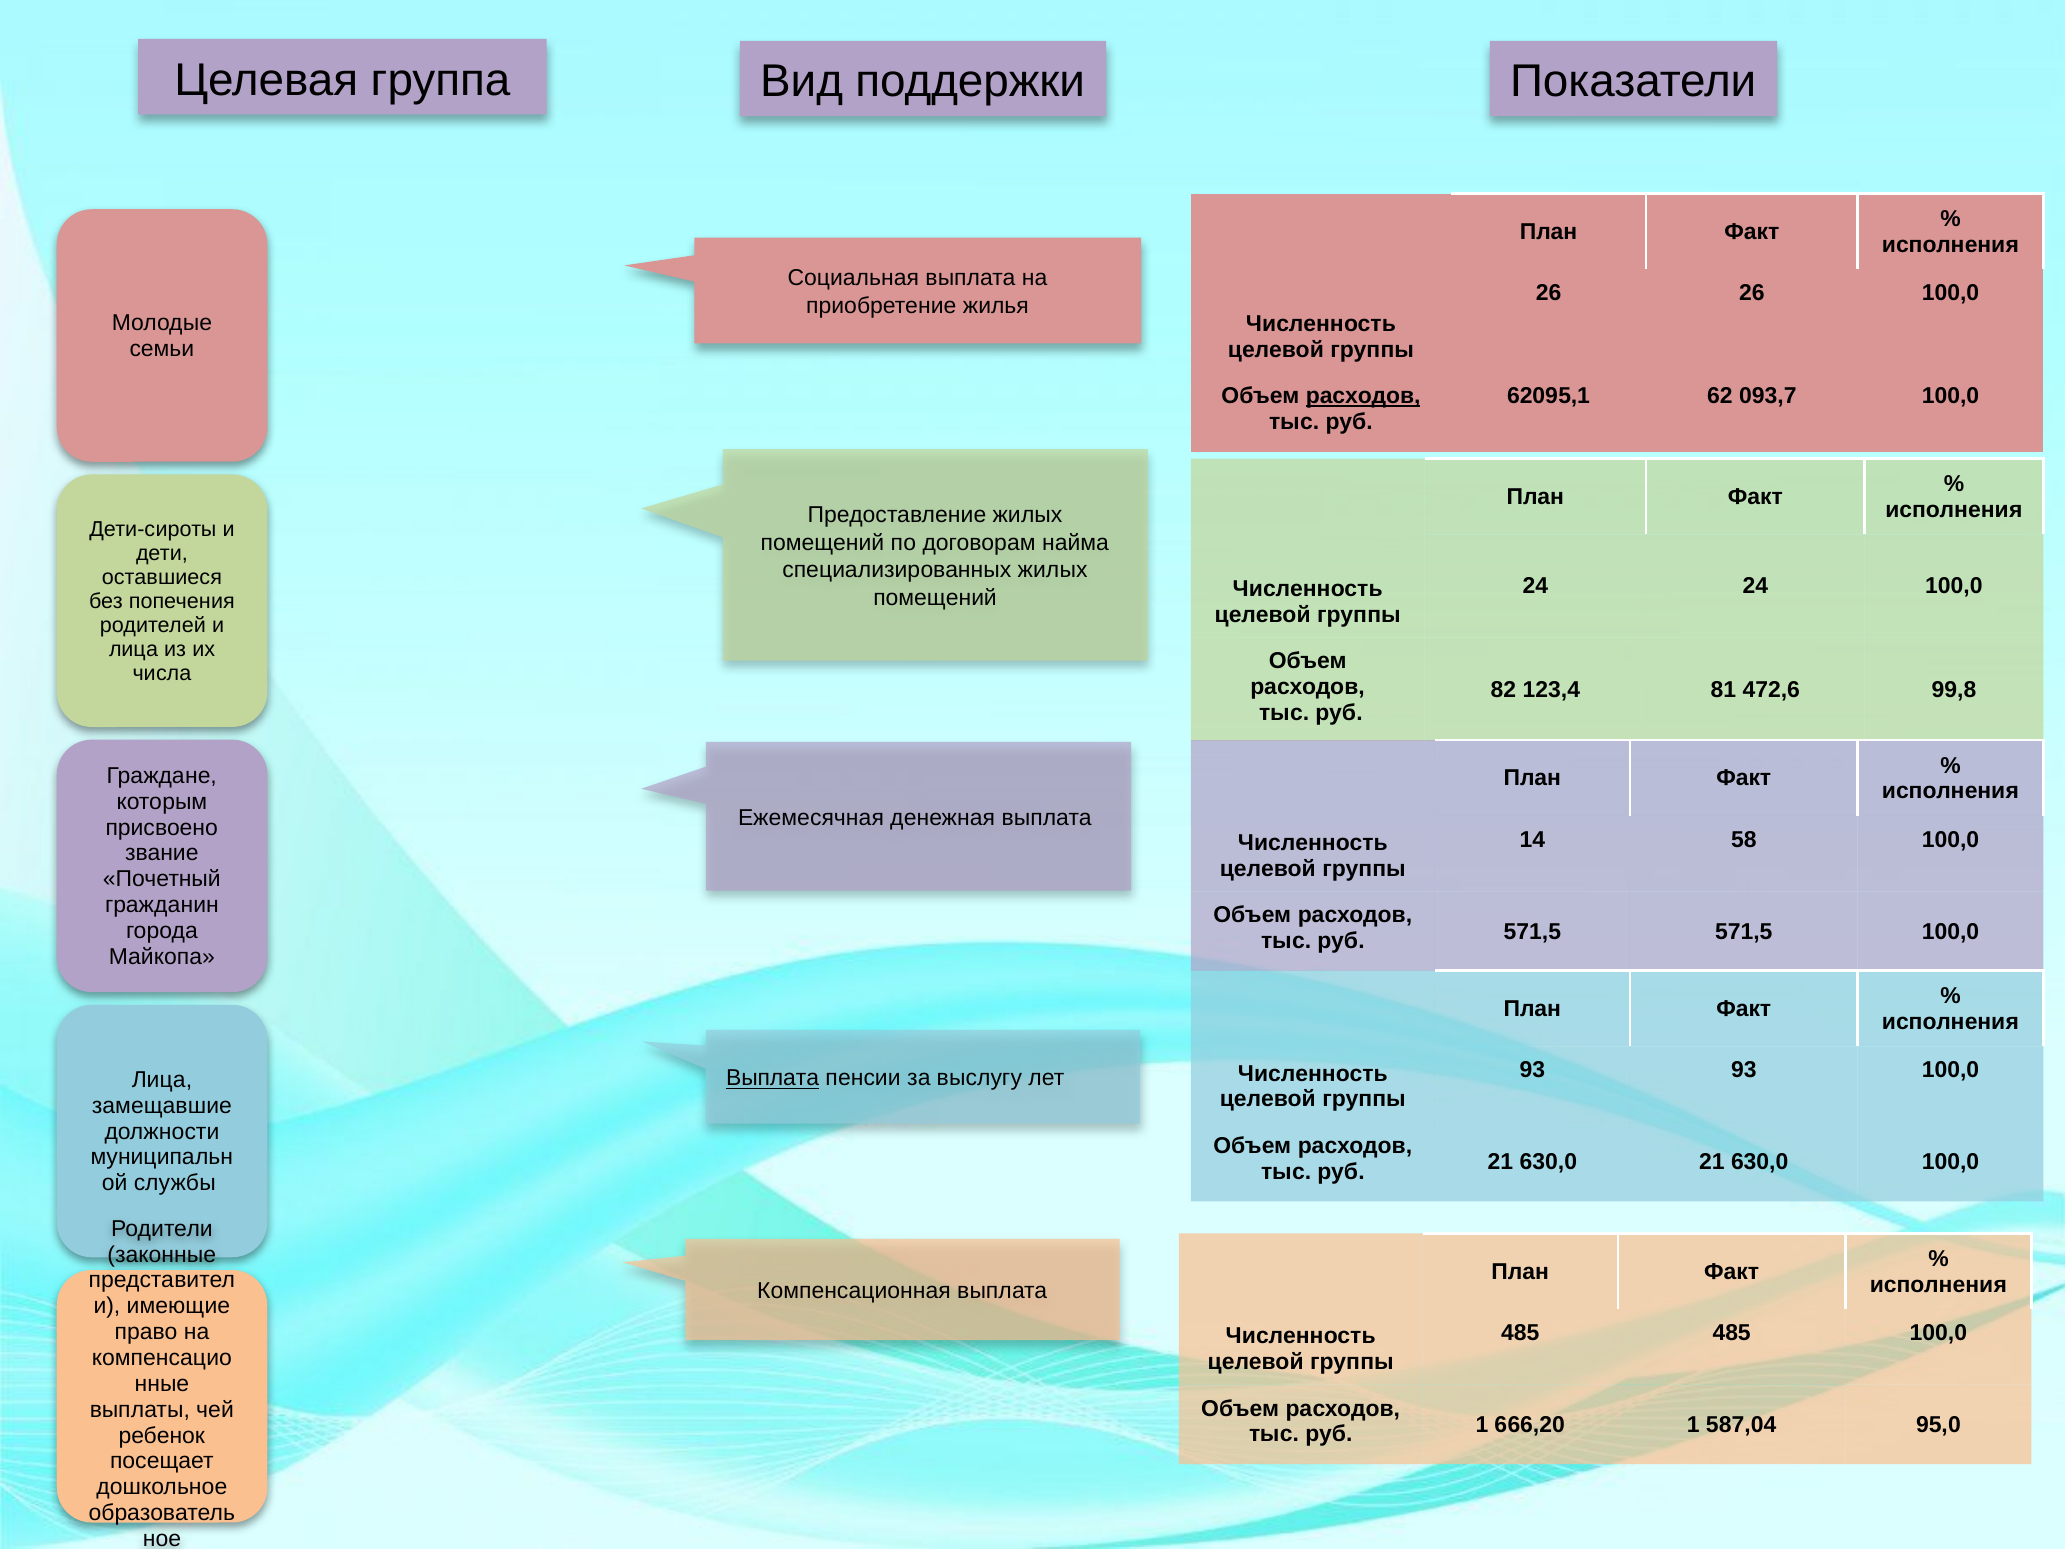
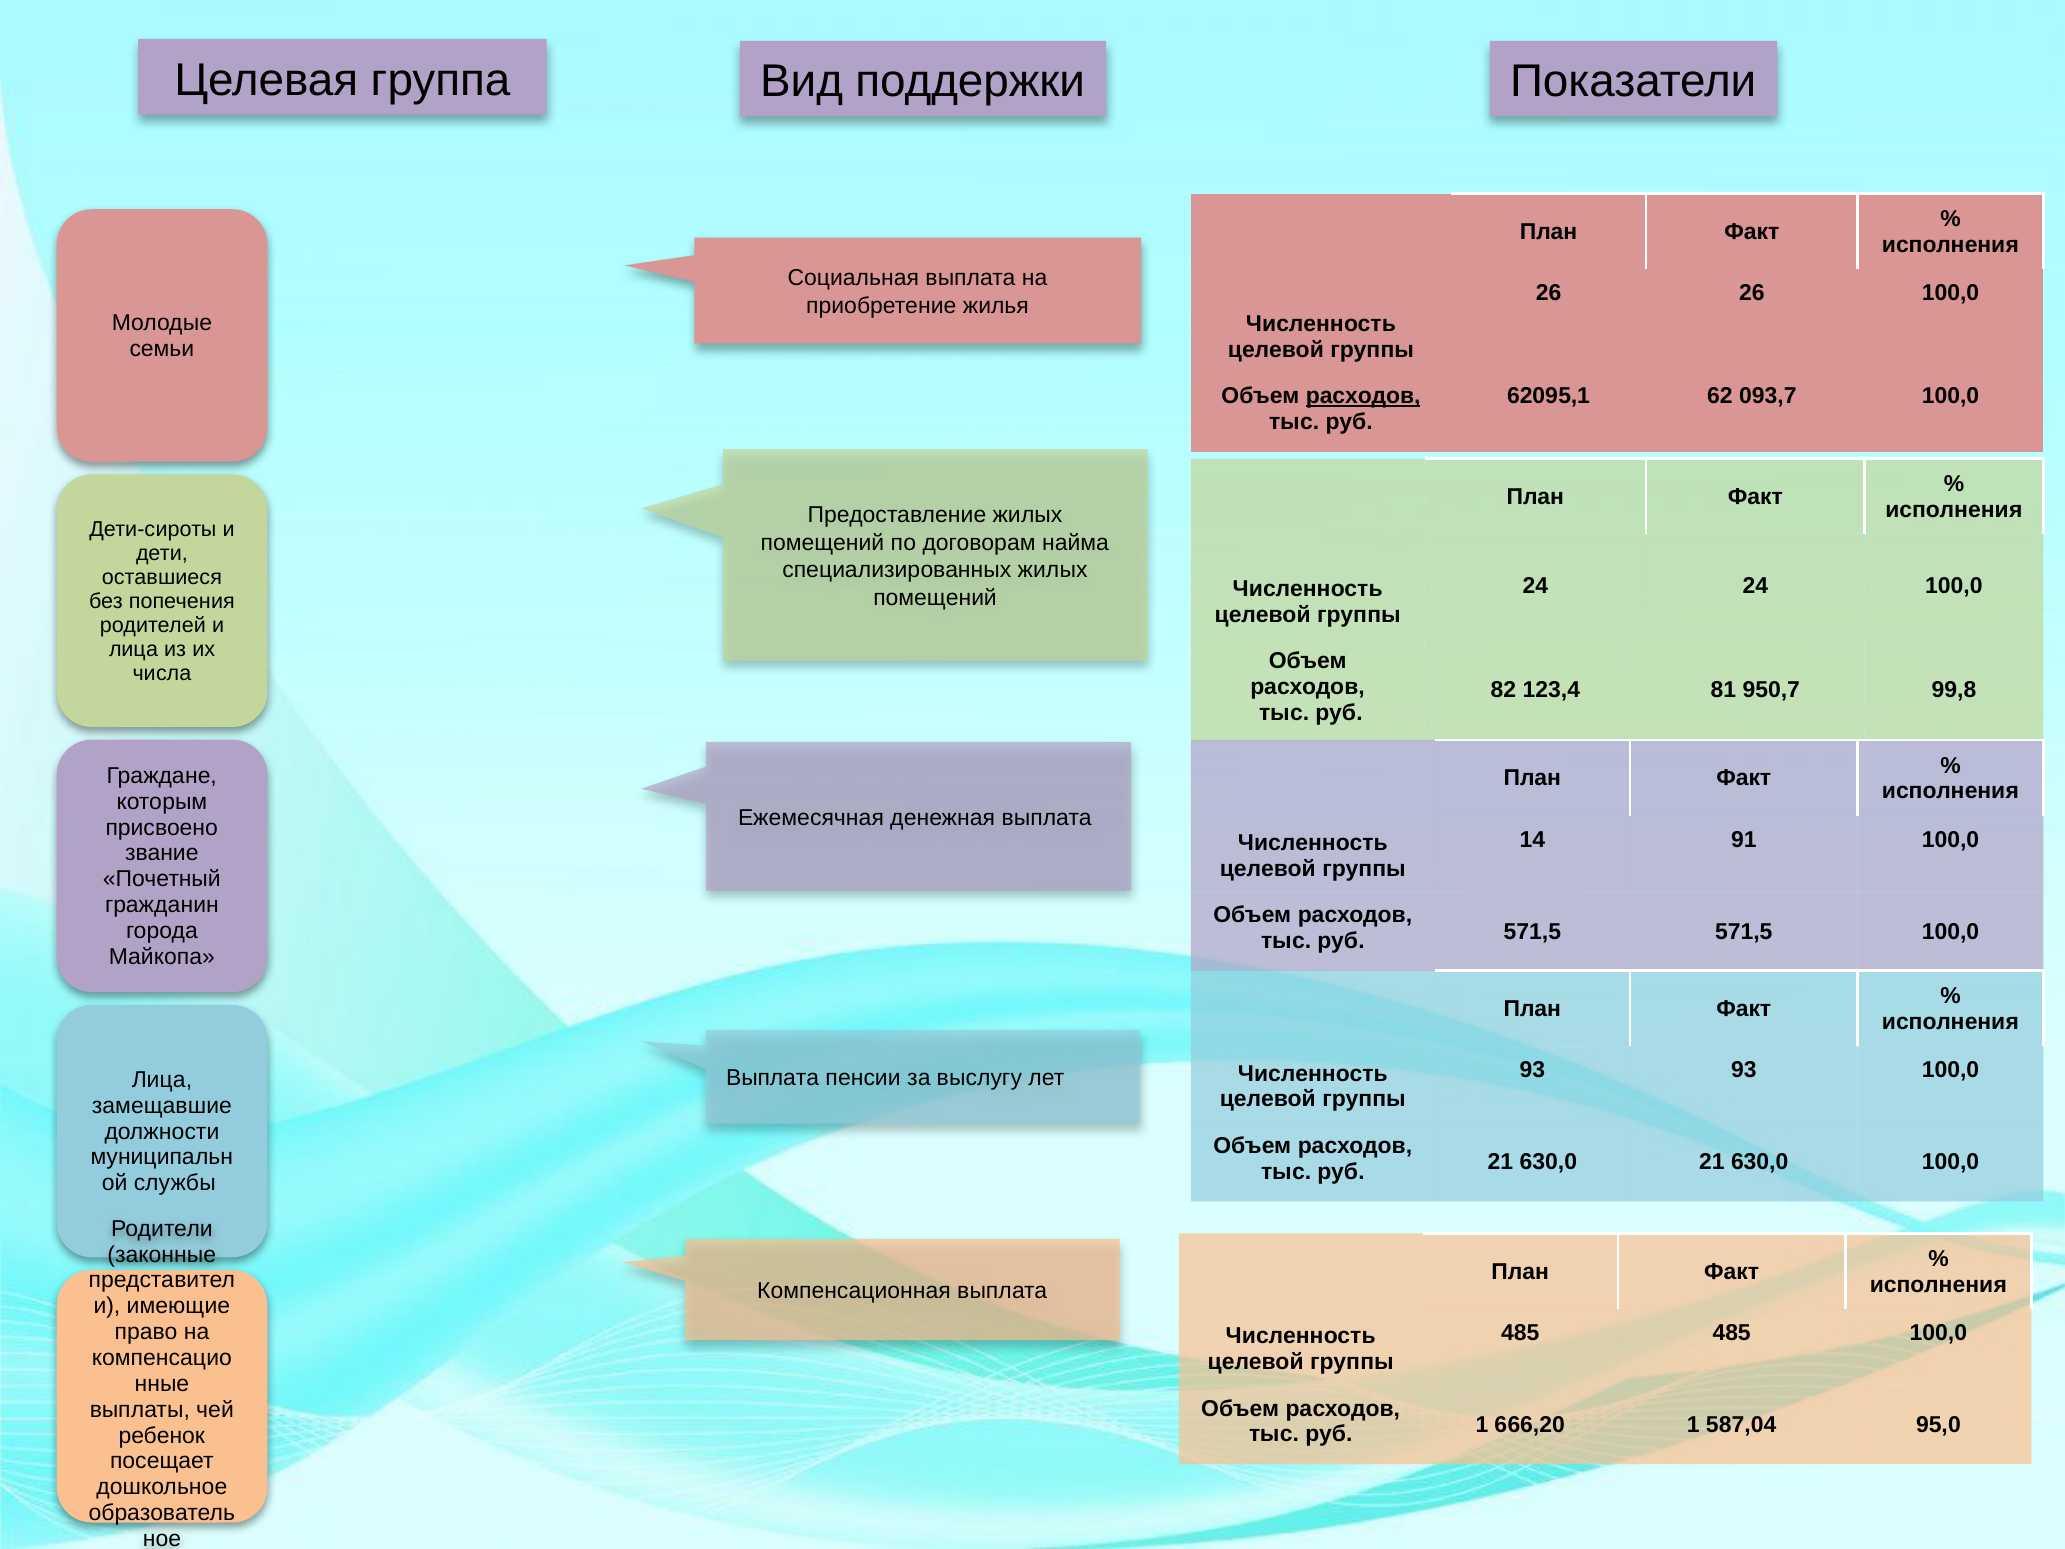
472,6: 472,6 -> 950,7 (1771, 689)
58: 58 -> 91 (1744, 839)
Выплата underline: present -> none (773, 1078)
